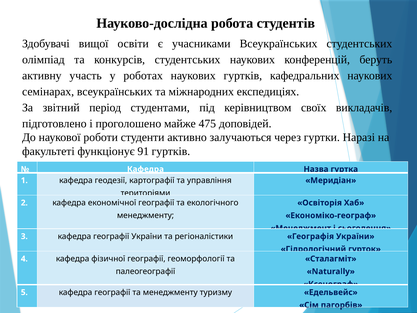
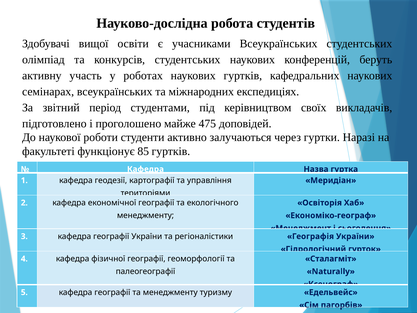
91: 91 -> 85 (143, 151)
